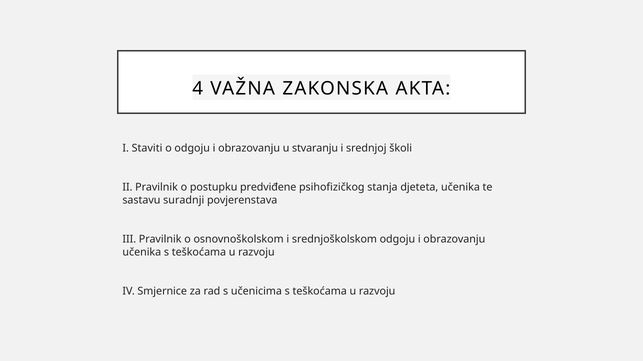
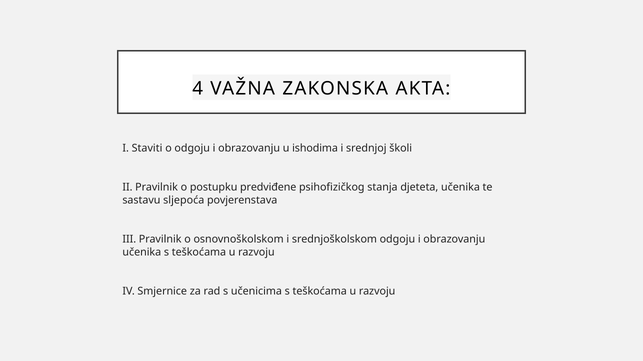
stvaranju: stvaranju -> ishodima (315, 149)
suradnji: suradnji -> sljepoća (184, 201)
